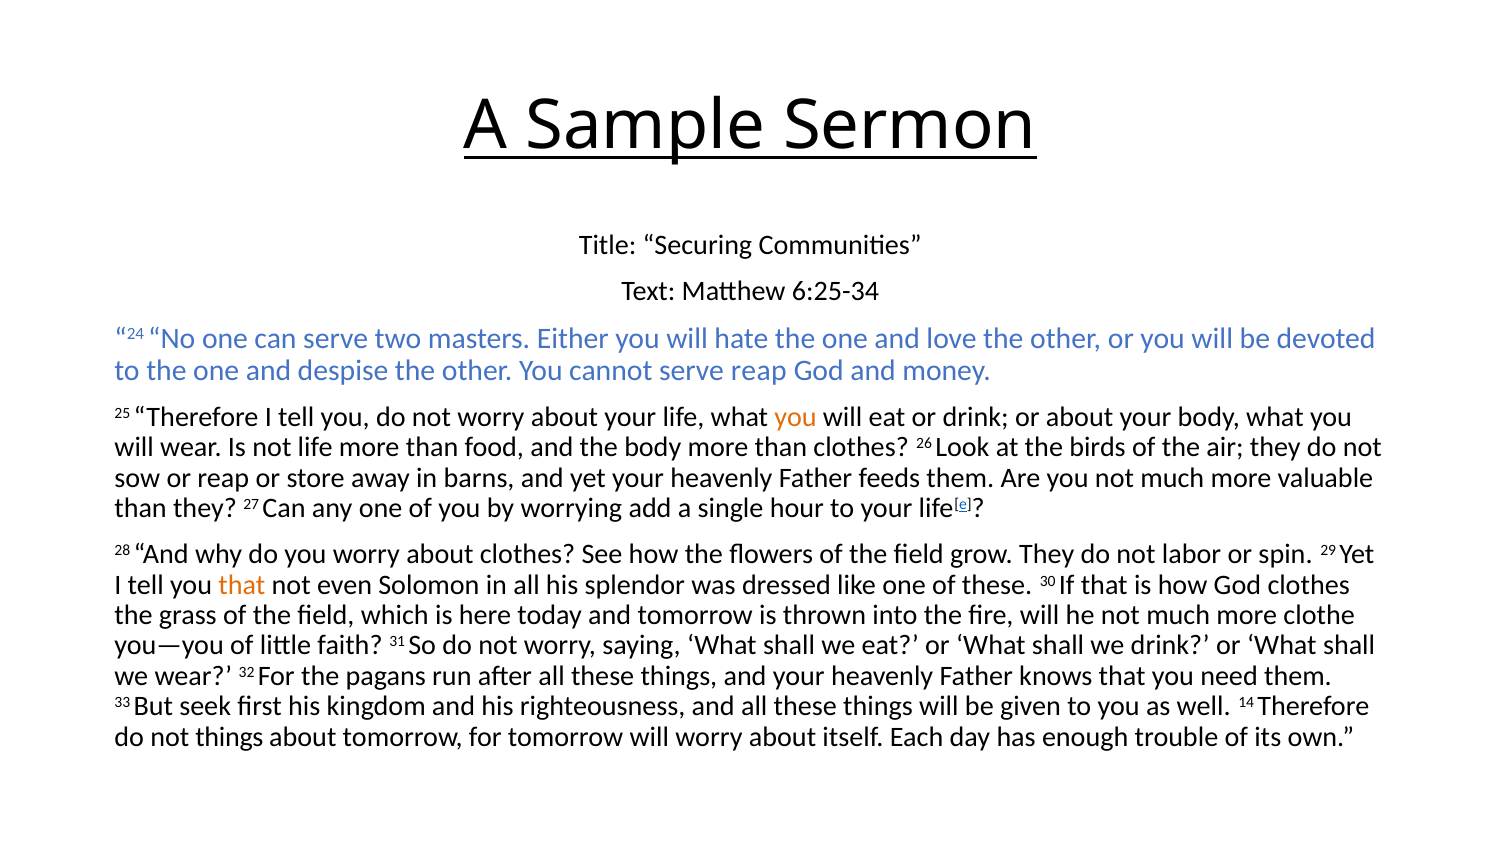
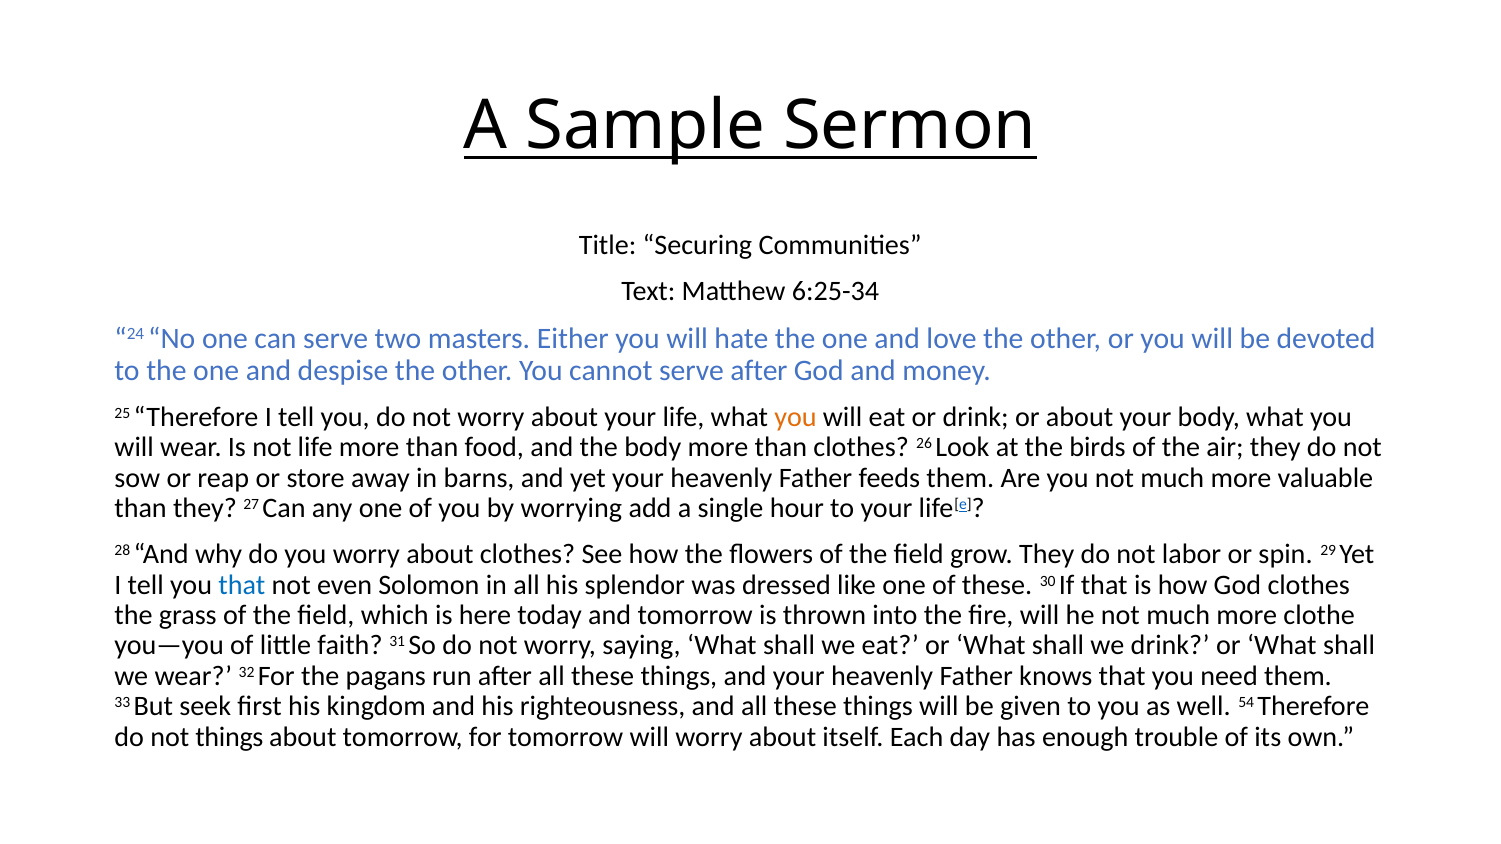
serve reap: reap -> after (759, 370)
that colour: orange -> blue (242, 585)
14: 14 -> 54 (1246, 703)
